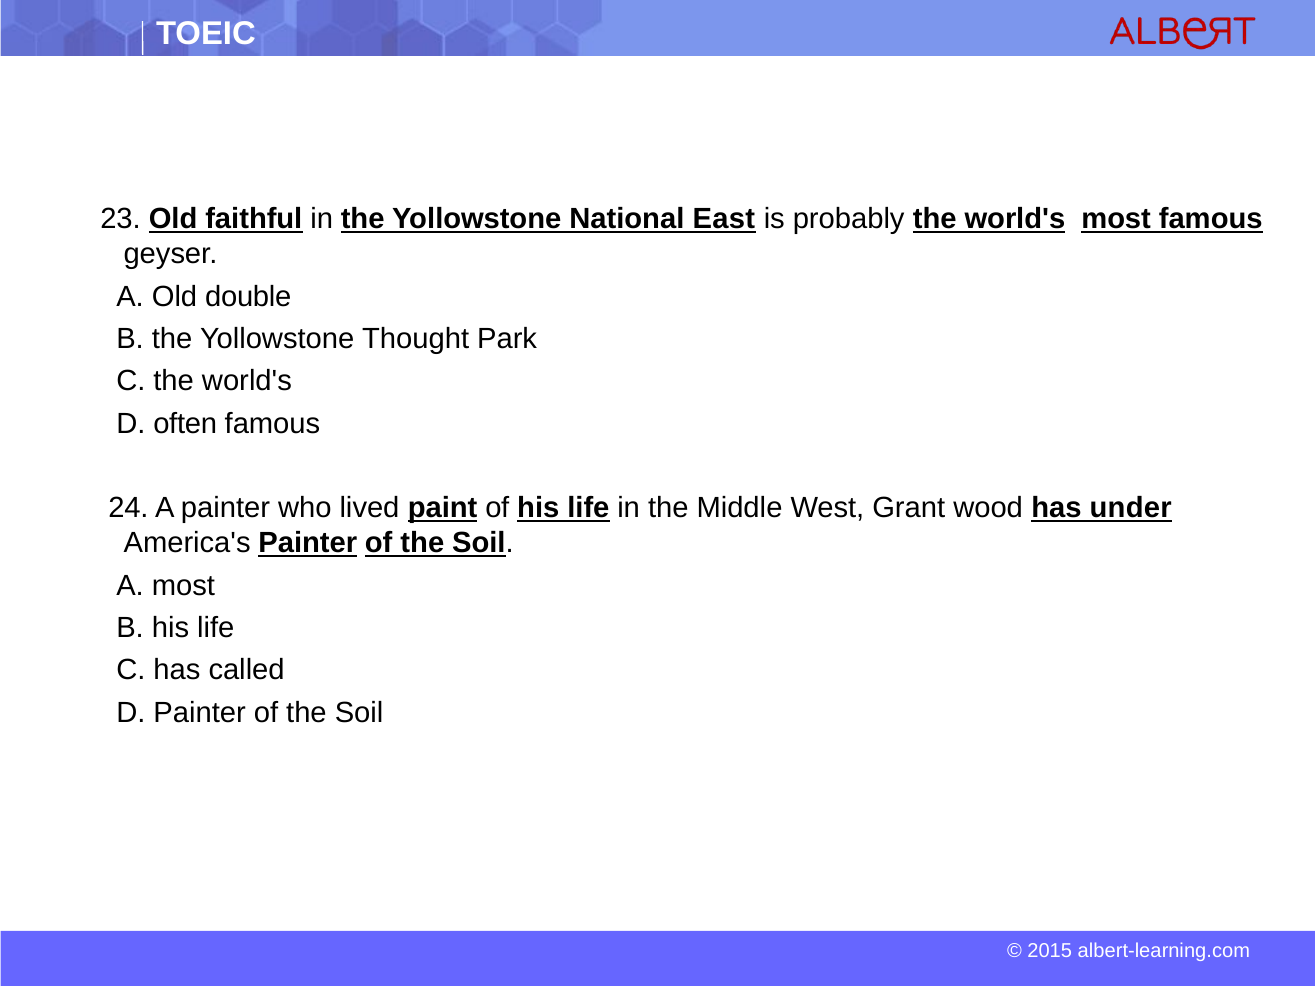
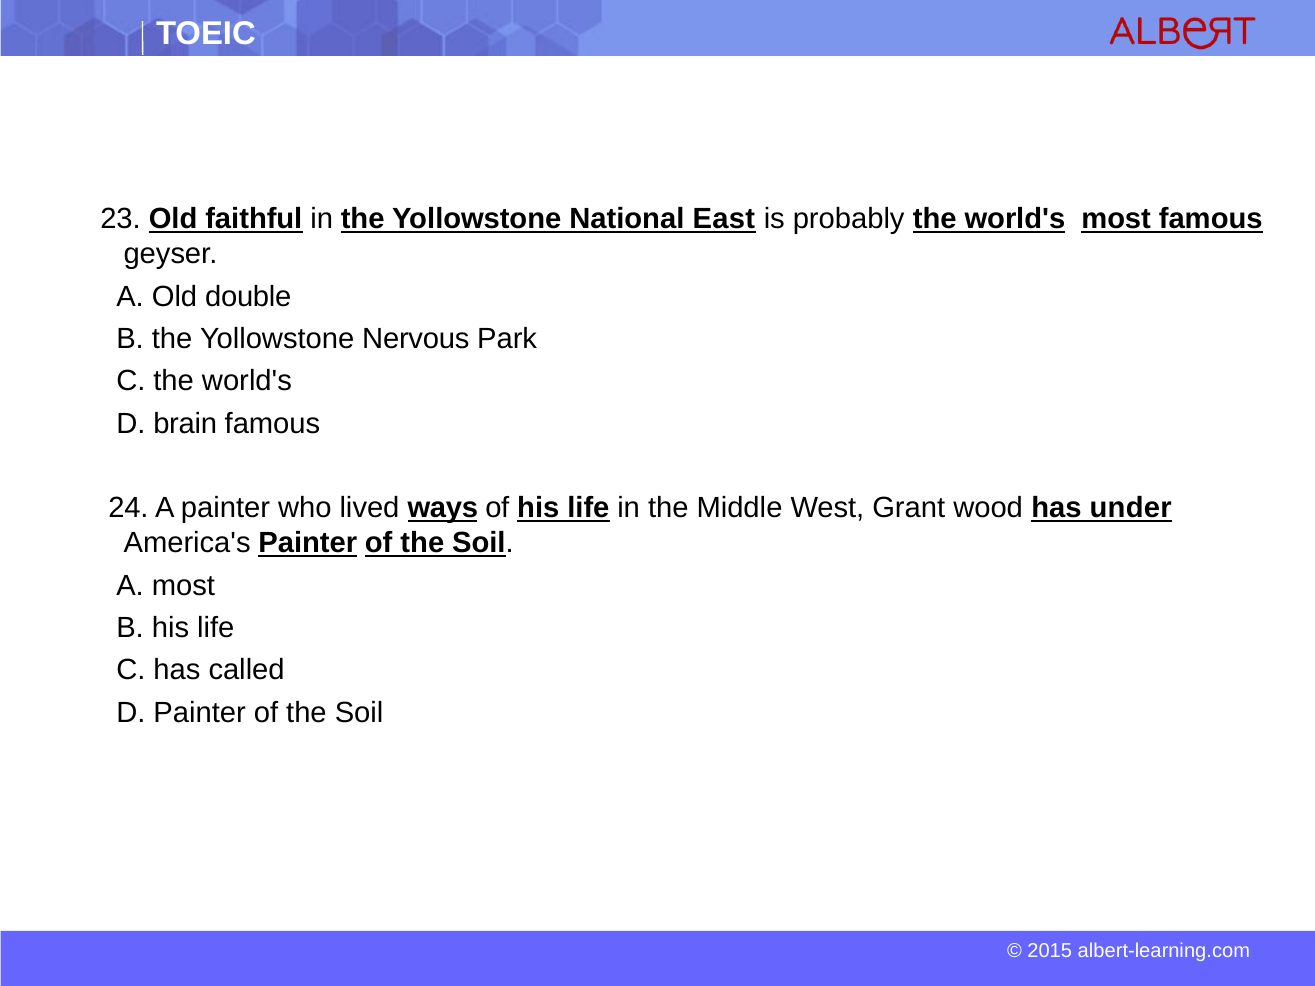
Thought: Thought -> Nervous (416, 339)
often: often -> brain (185, 424)
paint: paint -> ways (443, 508)
